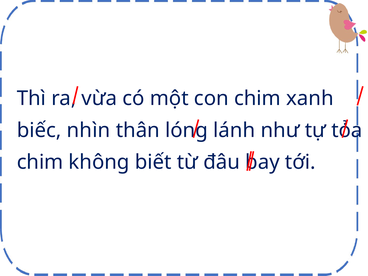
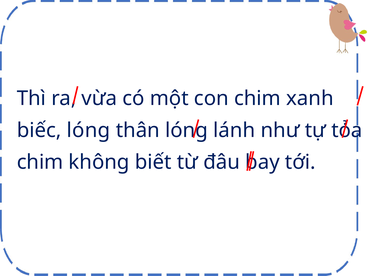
biếc nhìn: nhìn -> lóng (88, 130)
